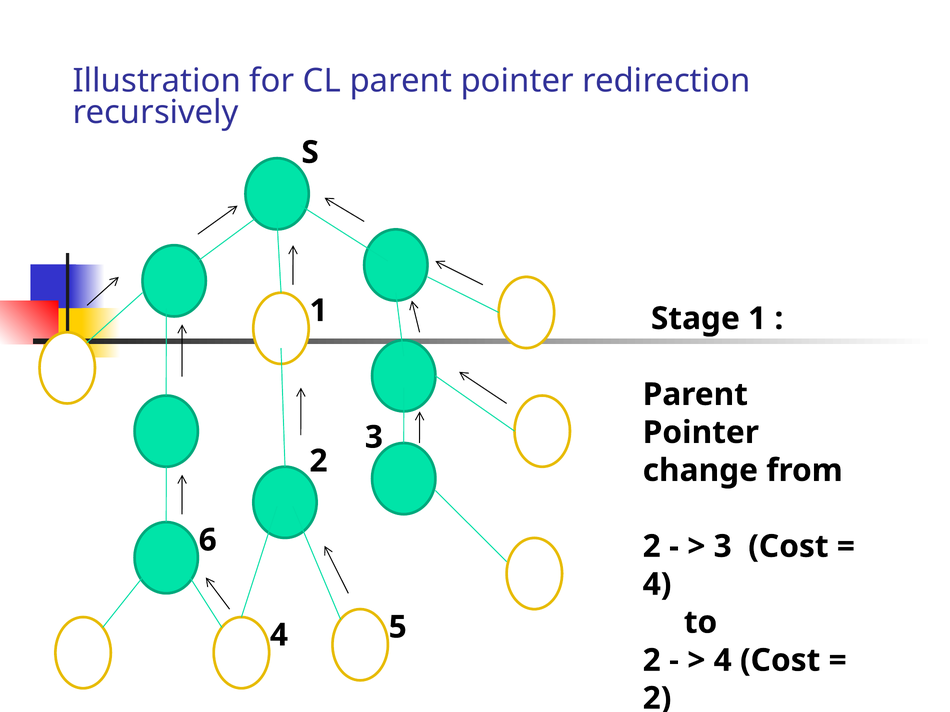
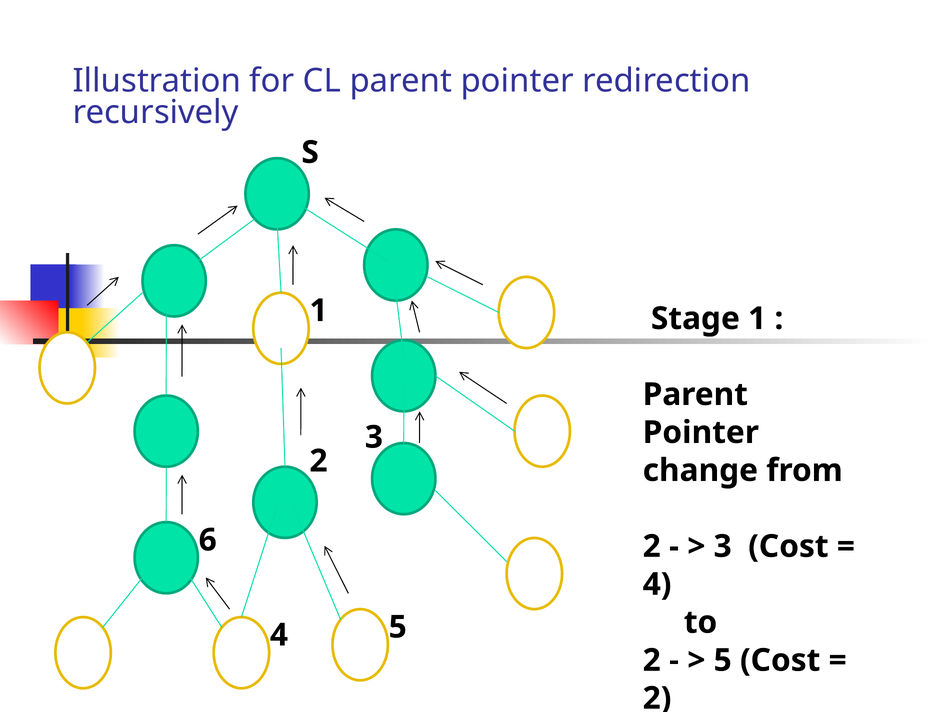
4: 4 -> 5 (723, 661)
